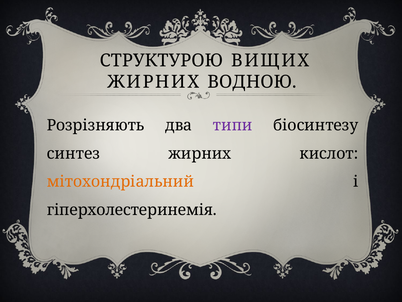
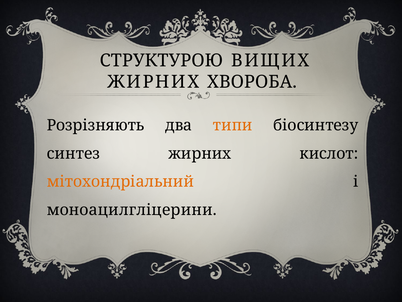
ВОДНОЮ: ВОДНОЮ -> ХВОРОБА (252, 82)
типи colour: purple -> orange (233, 125)
гіперхолестеринемія: гіперхолестеринемія -> моноацилгліцерини (132, 210)
